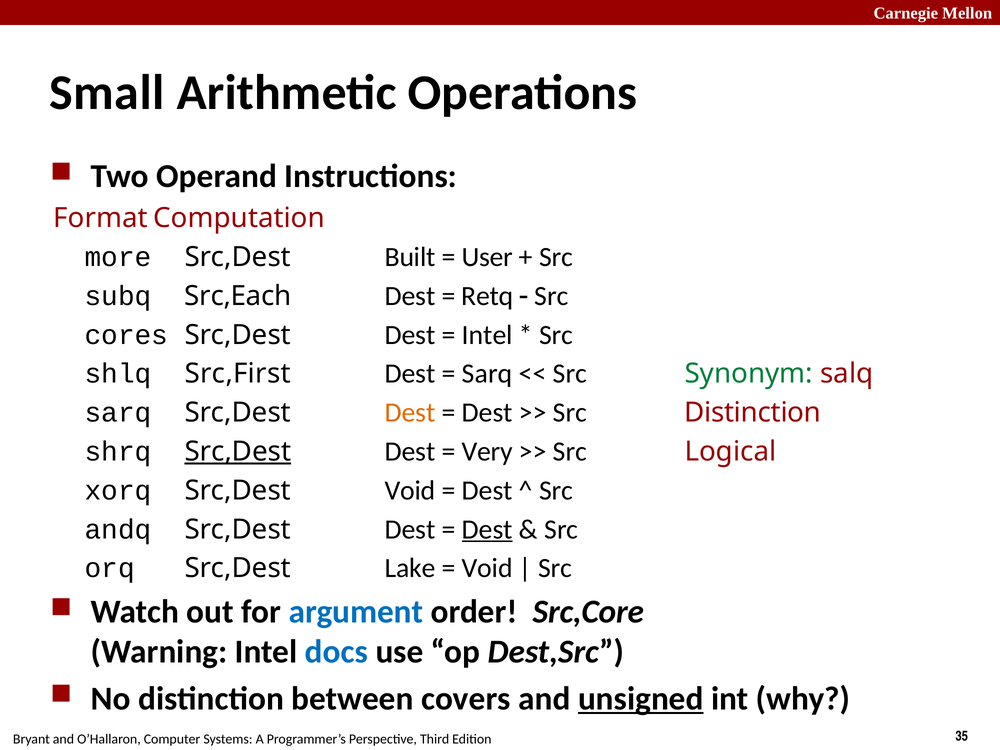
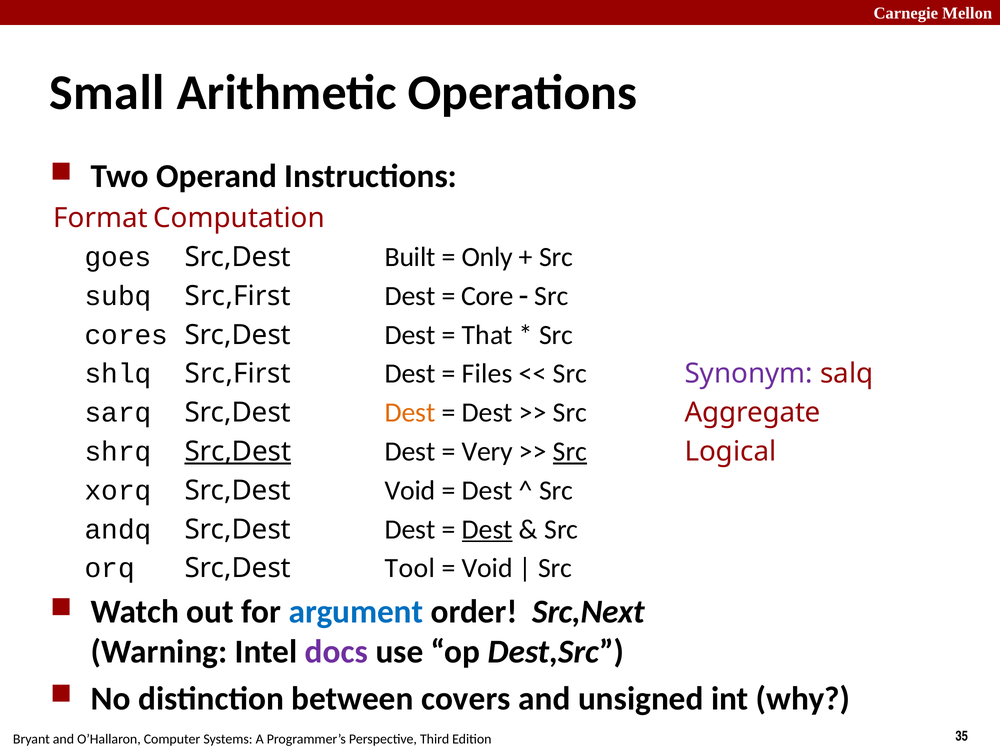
more: more -> goes (118, 257)
User: User -> Only (487, 257)
subq Src,Each: Src,Each -> Src,First (238, 296)
Retq: Retq -> Core (487, 296)
Intel: Intel -> That (487, 335)
Sarq: Sarq -> Files (487, 374)
Synonym colour: green -> purple (749, 374)
Src Distinction: Distinction -> Aggregate (753, 413)
Src underline: none -> present (570, 452)
Lake: Lake -> Tool (410, 568)
Src,Core: Src,Core -> Src,Next (589, 612)
docs colour: blue -> purple (337, 652)
unsigned underline: present -> none (641, 699)
